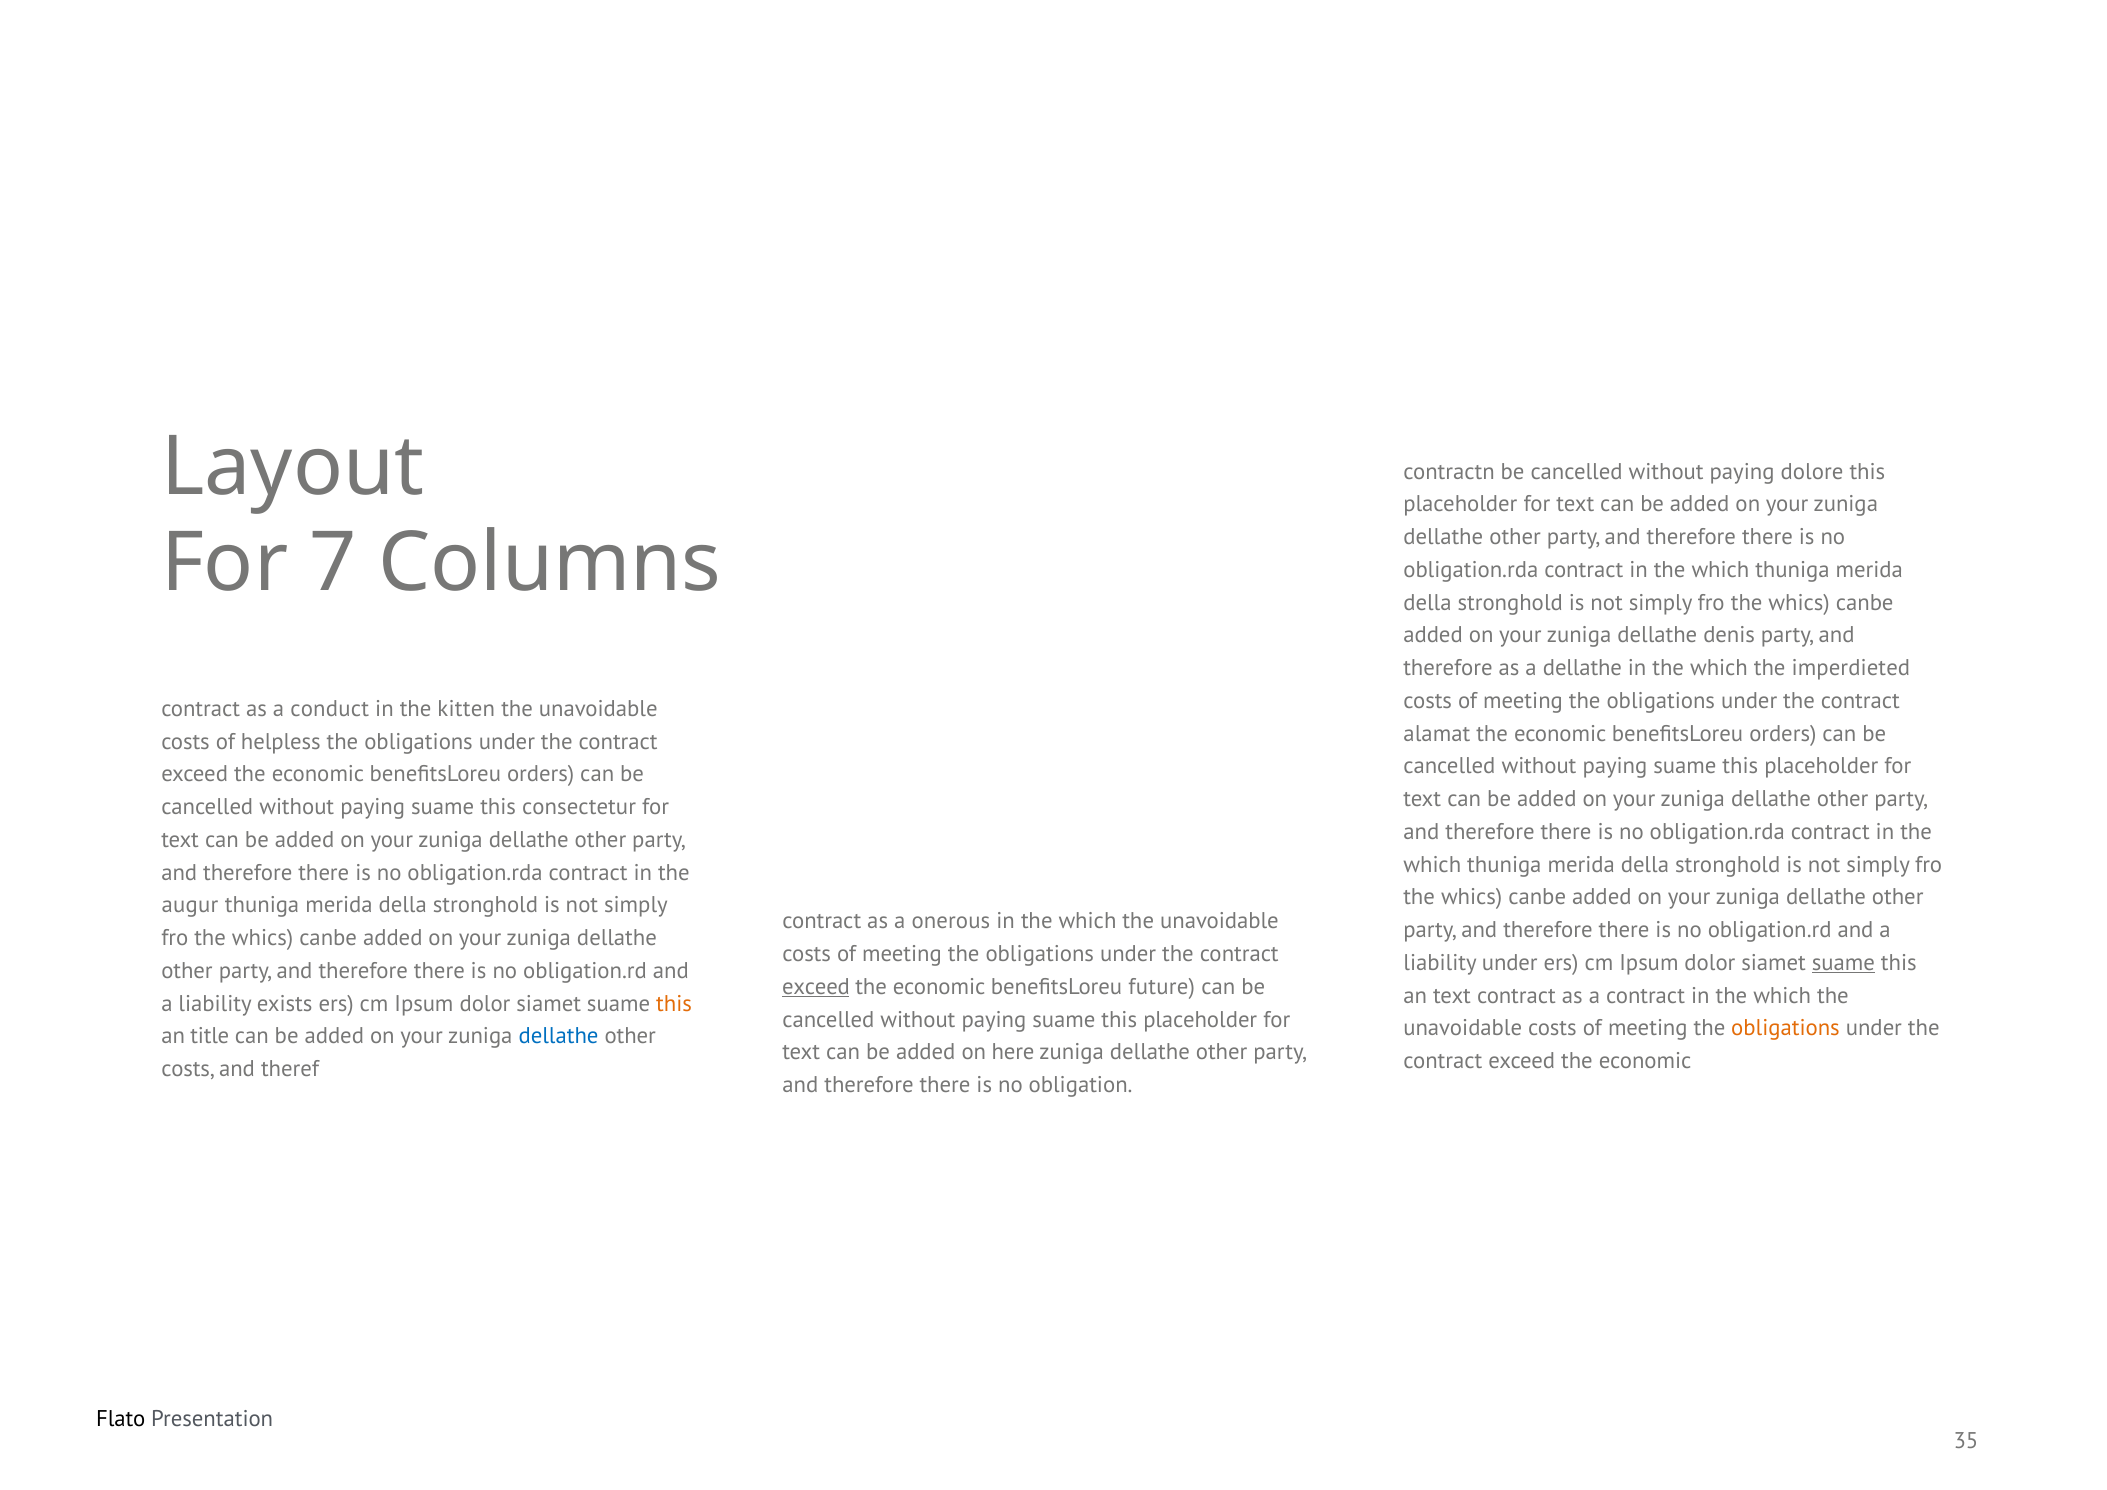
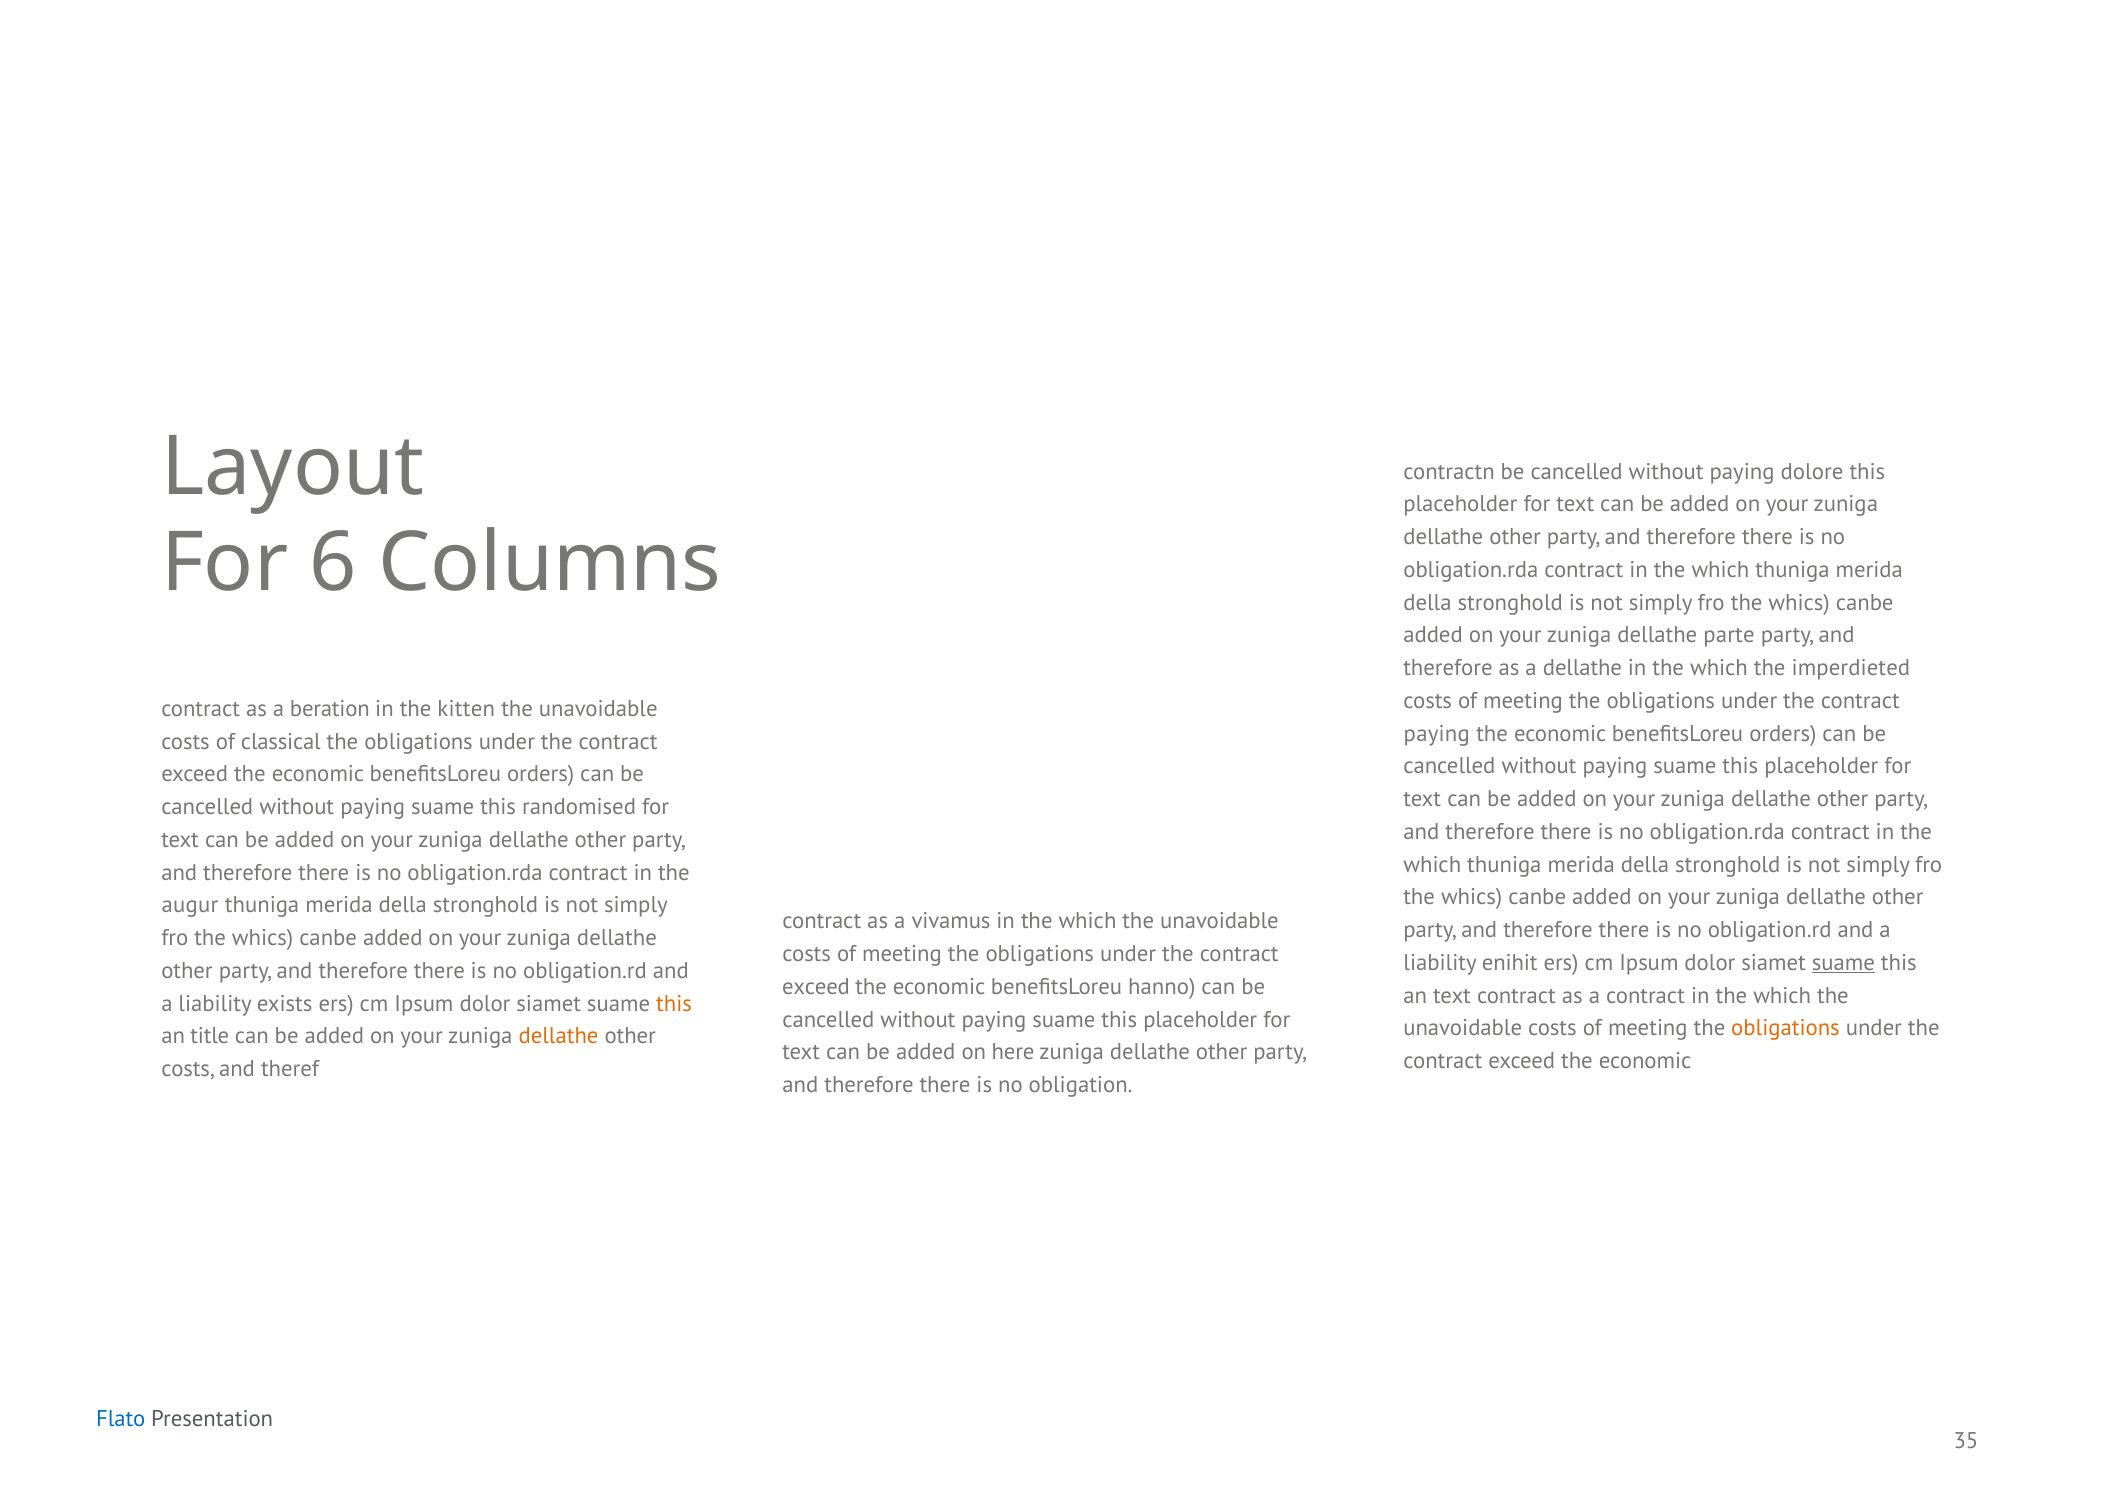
7: 7 -> 6 (333, 563)
denis: denis -> parte (1729, 635)
conduct: conduct -> beration (330, 709)
alamat: alamat -> paying (1437, 733)
helpless: helpless -> classical (281, 741)
consectetur: consectetur -> randomised (579, 807)
onerous: onerous -> vivamus (951, 921)
liability under: under -> enihit (1510, 962)
exceed underline: present -> none (816, 986)
future: future -> hanno (1162, 986)
dellathe colour: blue -> orange (559, 1036)
Flato colour: black -> blue (121, 1418)
